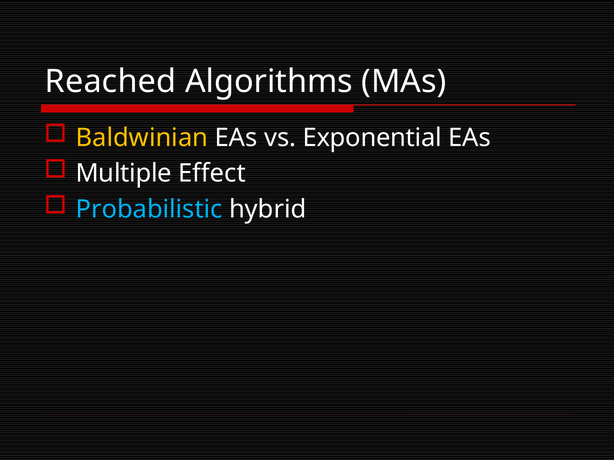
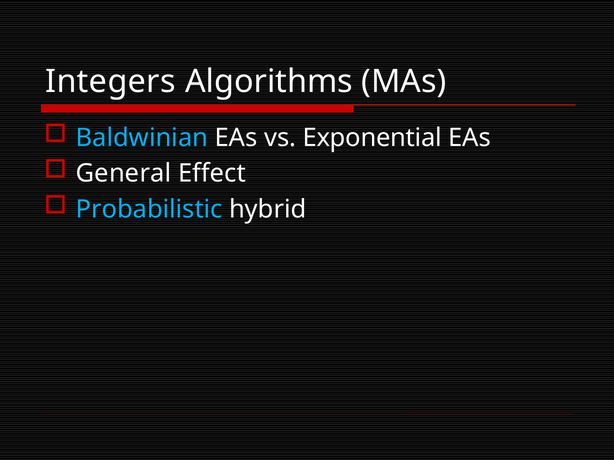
Reached: Reached -> Integers (110, 82)
Baldwinian colour: yellow -> light blue (142, 138)
Multiple: Multiple -> General (124, 174)
